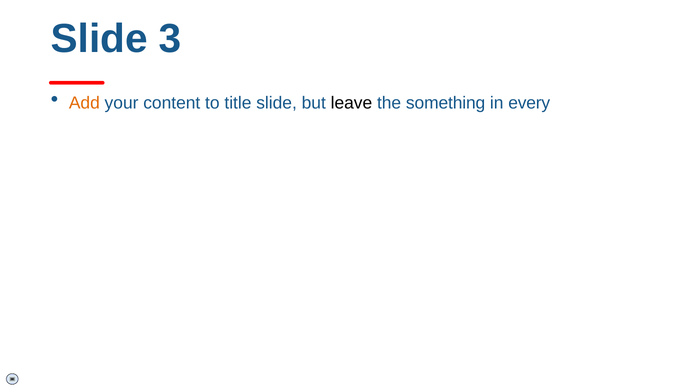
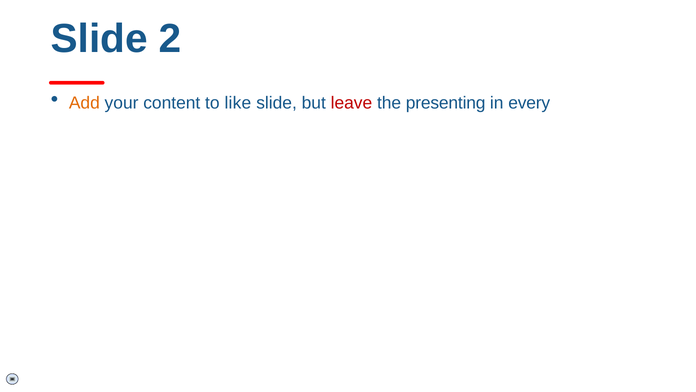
3: 3 -> 2 (170, 39)
title: title -> like (238, 103)
leave colour: black -> red (351, 103)
something: something -> presenting (446, 103)
